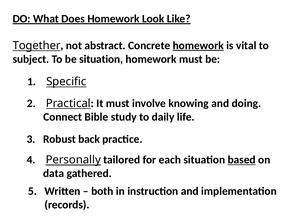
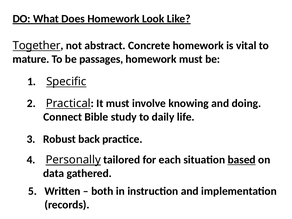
homework underline: present -> none (198, 46)
subject: subject -> mature (31, 59)
be situation: situation -> passages (101, 59)
